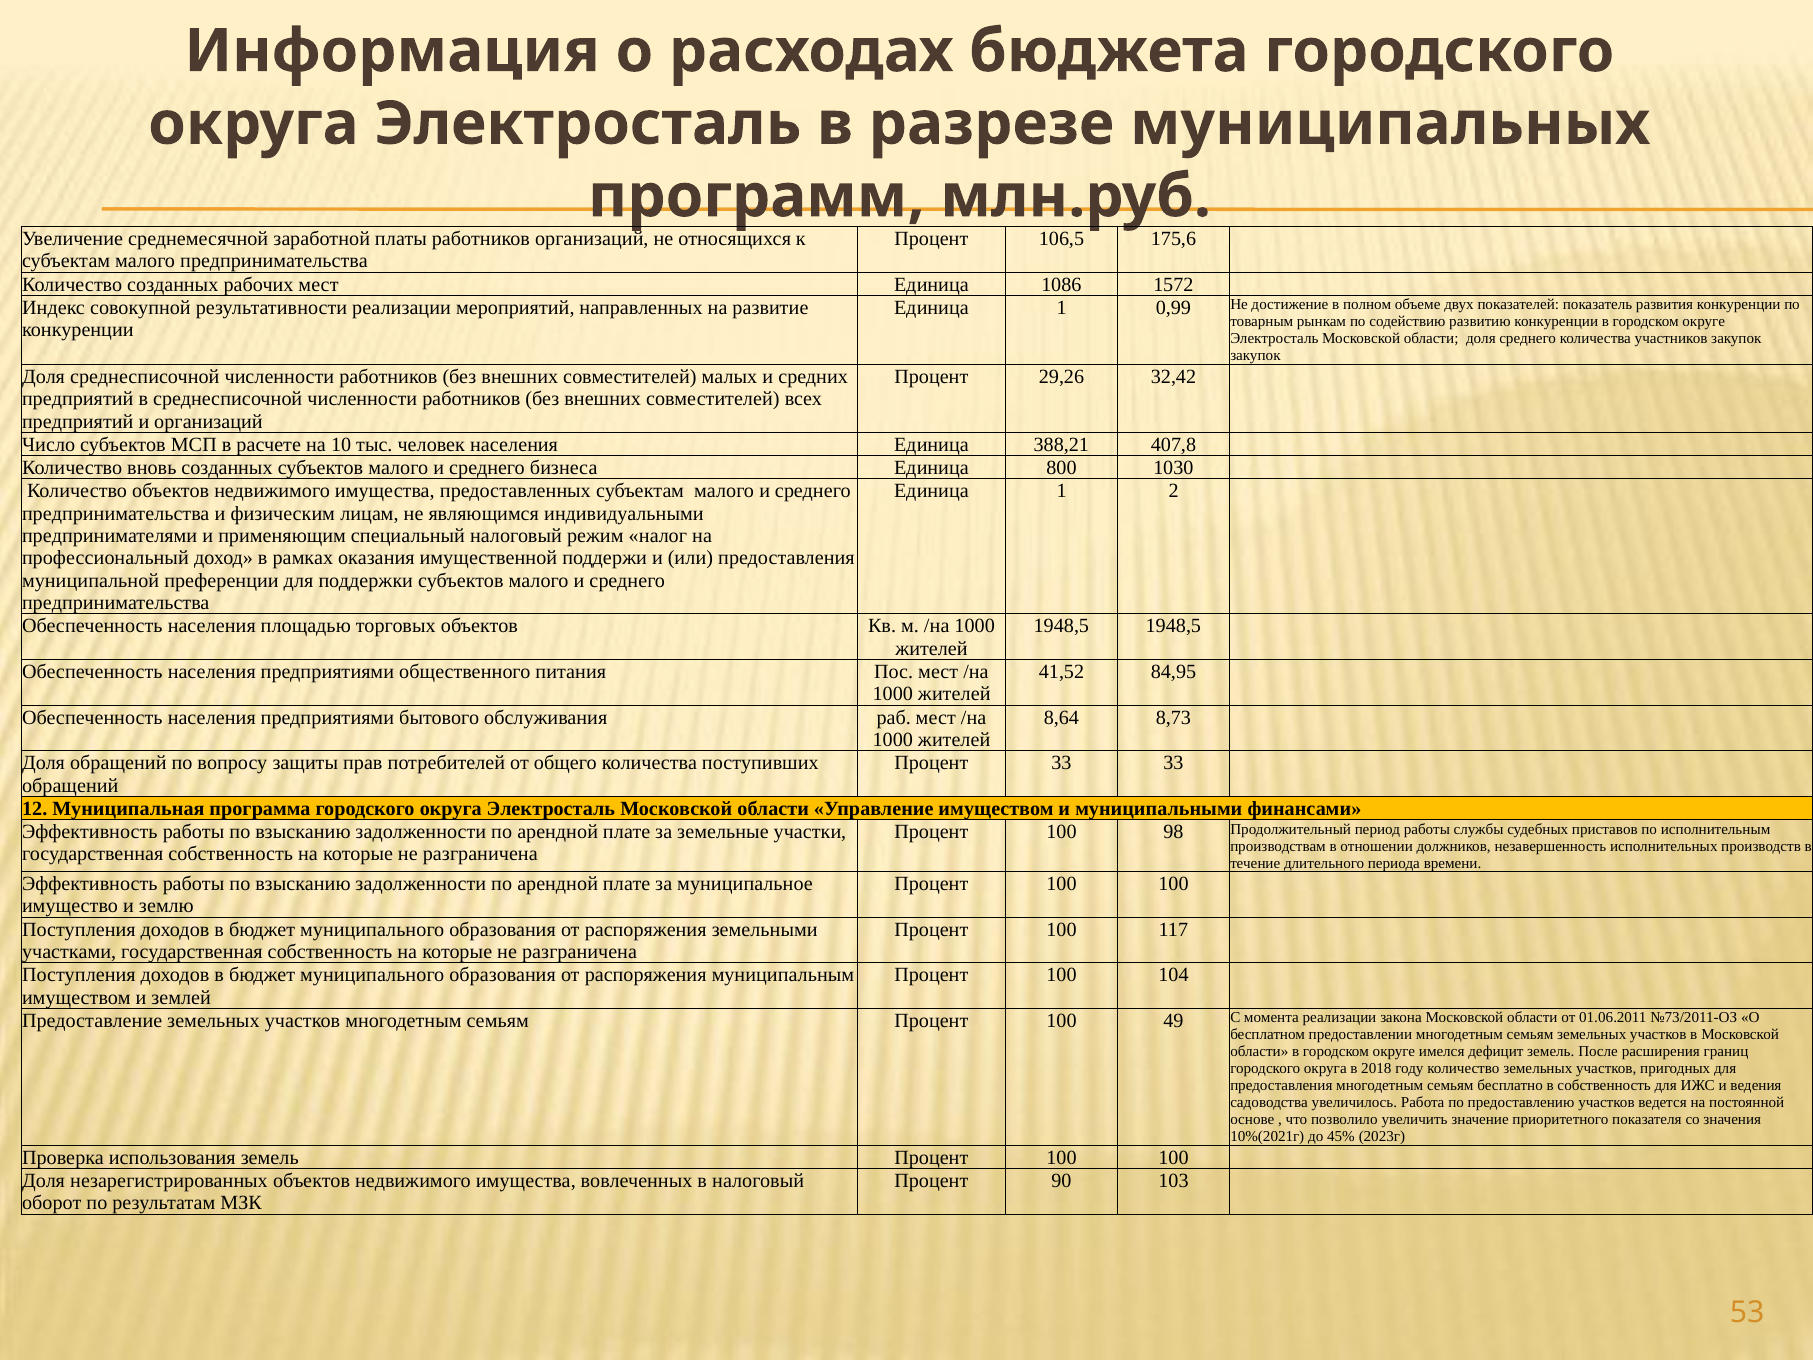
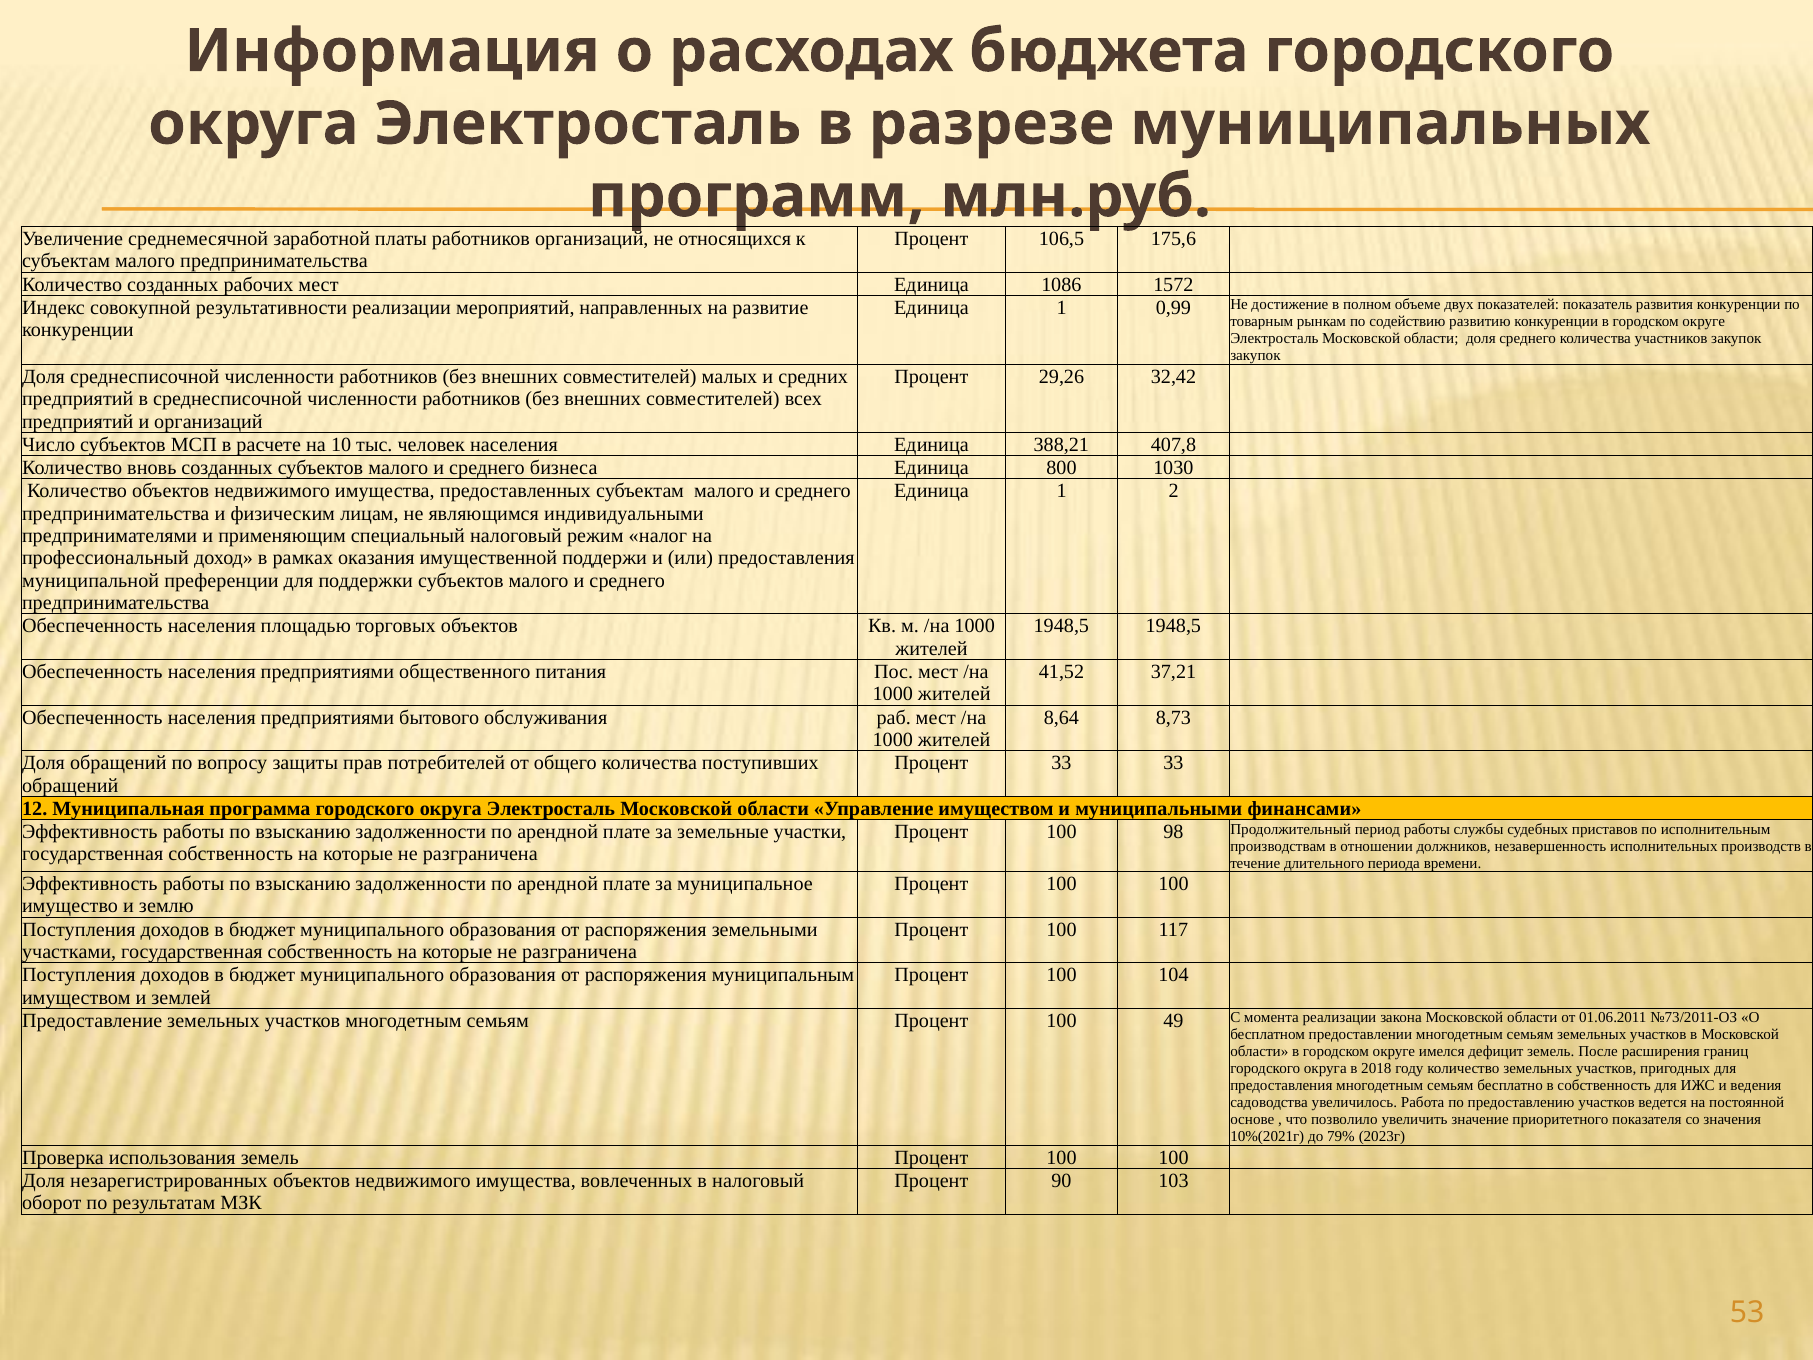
84,95: 84,95 -> 37,21 (1173, 672)
45%: 45% -> 79% (1341, 1137)
